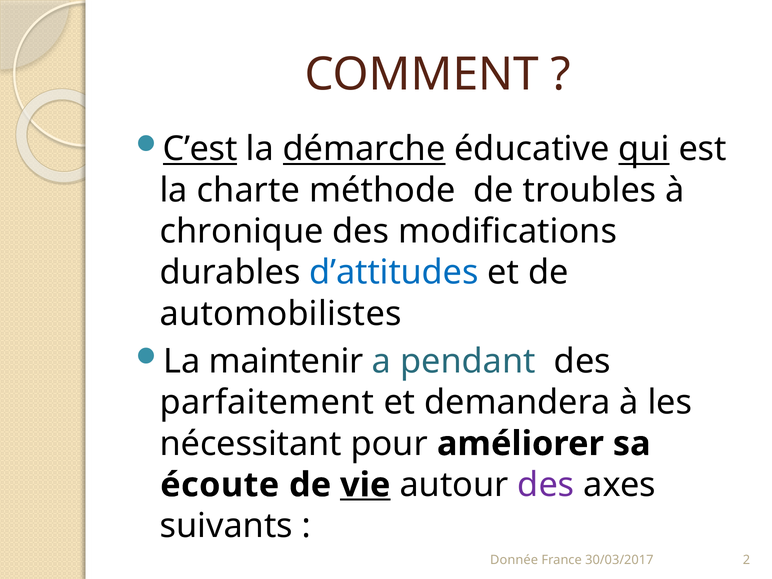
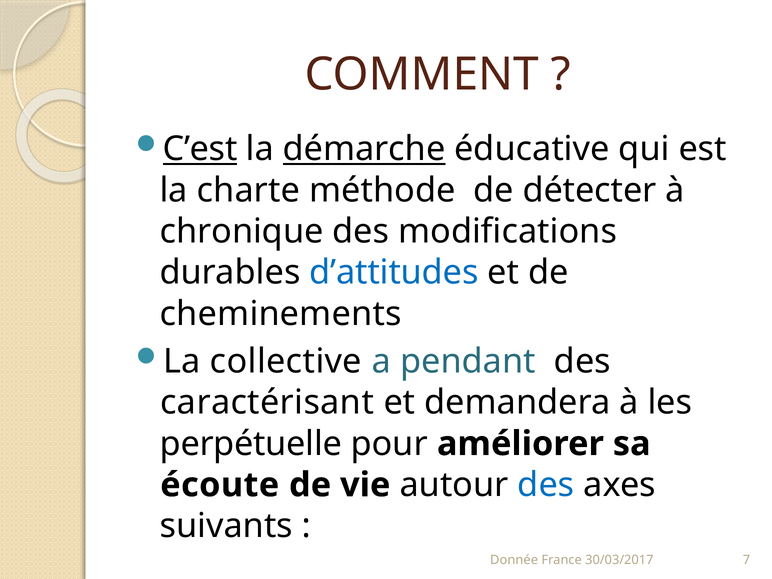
qui underline: present -> none (644, 149)
troubles: troubles -> détecter (590, 190)
automobilistes: automobilistes -> cheminements (281, 314)
maintenir: maintenir -> collective (286, 361)
parfaitement: parfaitement -> caractérisant (267, 403)
nécessitant: nécessitant -> perpétuelle (251, 444)
vie underline: present -> none (365, 485)
des colour: purple -> blue (546, 485)
2: 2 -> 7 (747, 560)
